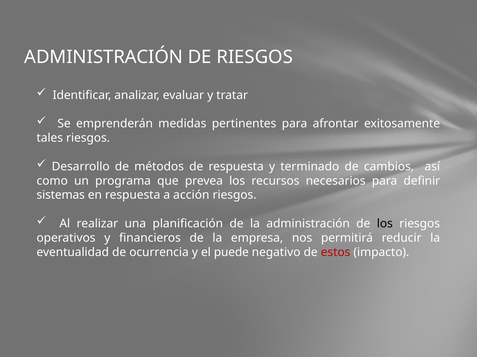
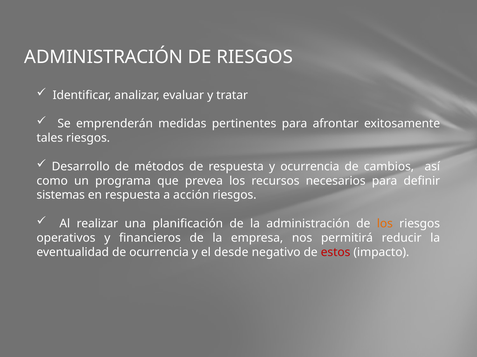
y terminado: terminado -> ocurrencia (310, 167)
los colour: black -> orange (385, 224)
puede: puede -> desde (231, 253)
